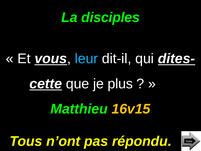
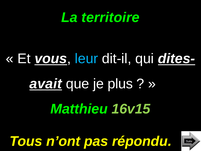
disciples: disciples -> territoire (110, 17)
cette: cette -> avait (46, 84)
16v15 colour: yellow -> light green (131, 109)
